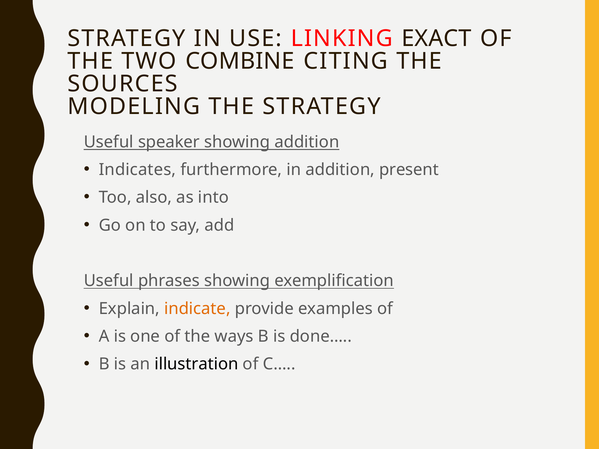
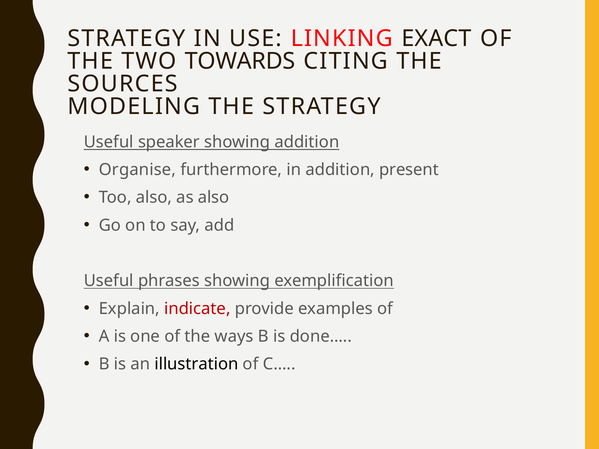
COMBINE: COMBINE -> TOWARDS (240, 61)
Indicates: Indicates -> Organise (137, 170)
as into: into -> also (214, 198)
indicate colour: orange -> red (197, 309)
